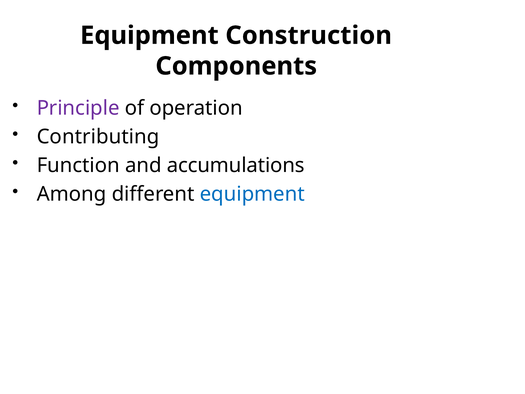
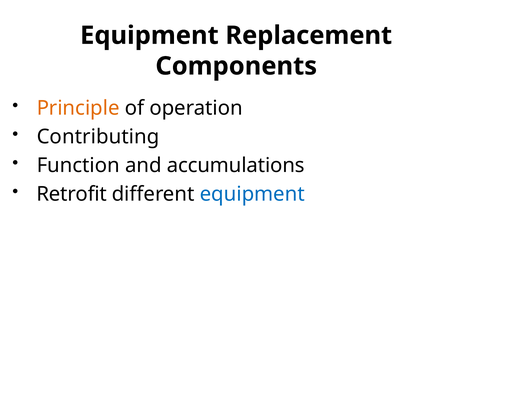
Construction: Construction -> Replacement (309, 35)
Principle colour: purple -> orange (78, 108)
Among: Among -> Retrofit (72, 194)
